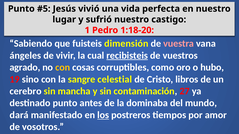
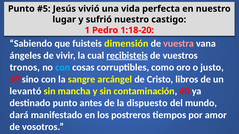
agrado: agrado -> tronos (25, 68)
con colour: yellow -> light blue (63, 68)
hubo: hubo -> justo (212, 68)
celestial: celestial -> arcángel (115, 79)
cerebro: cerebro -> levantó (26, 91)
27: 27 -> 60 (185, 91)
dominaba: dominaba -> dispuesto (147, 103)
los underline: present -> none (103, 115)
